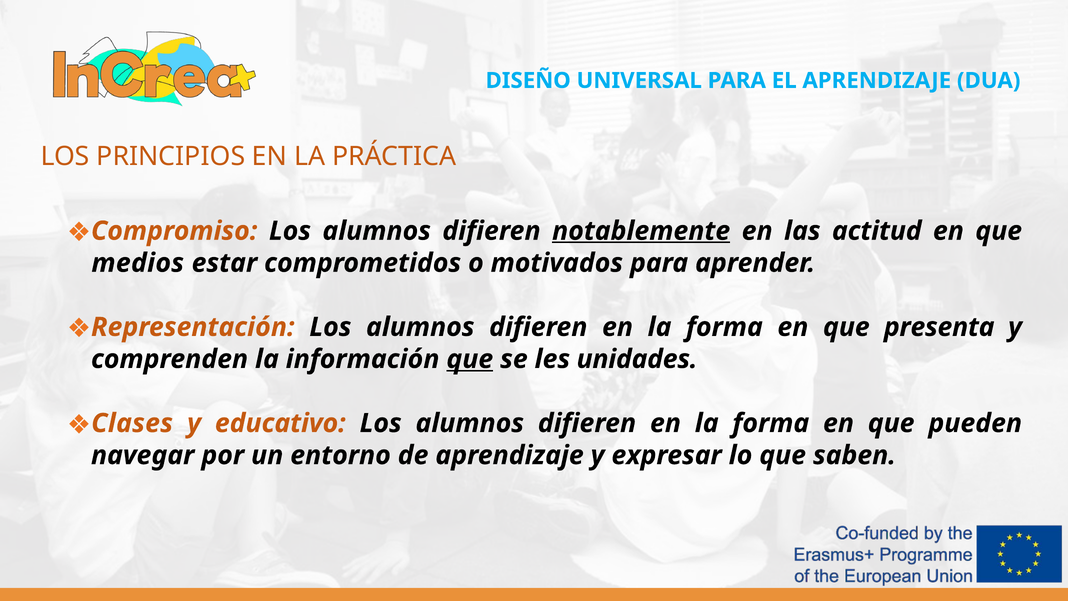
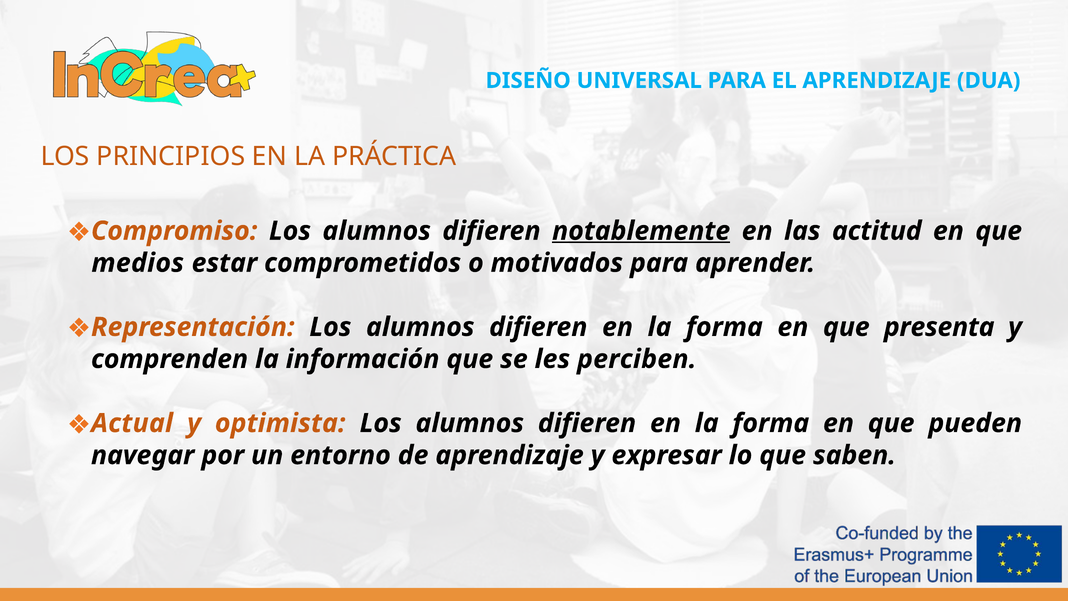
que underline: present -> none (470, 359)
unidades: unidades -> perciben (637, 359)
Clases: Clases -> Actual (132, 423)
educativo: educativo -> optimista (280, 423)
